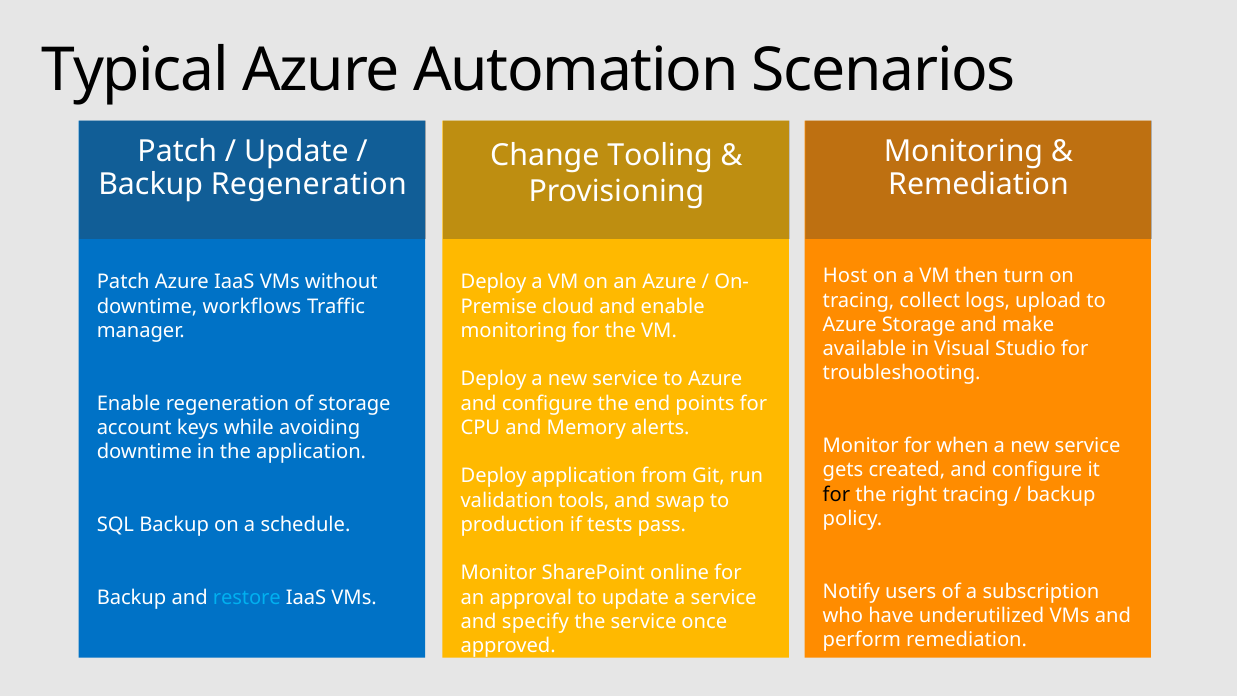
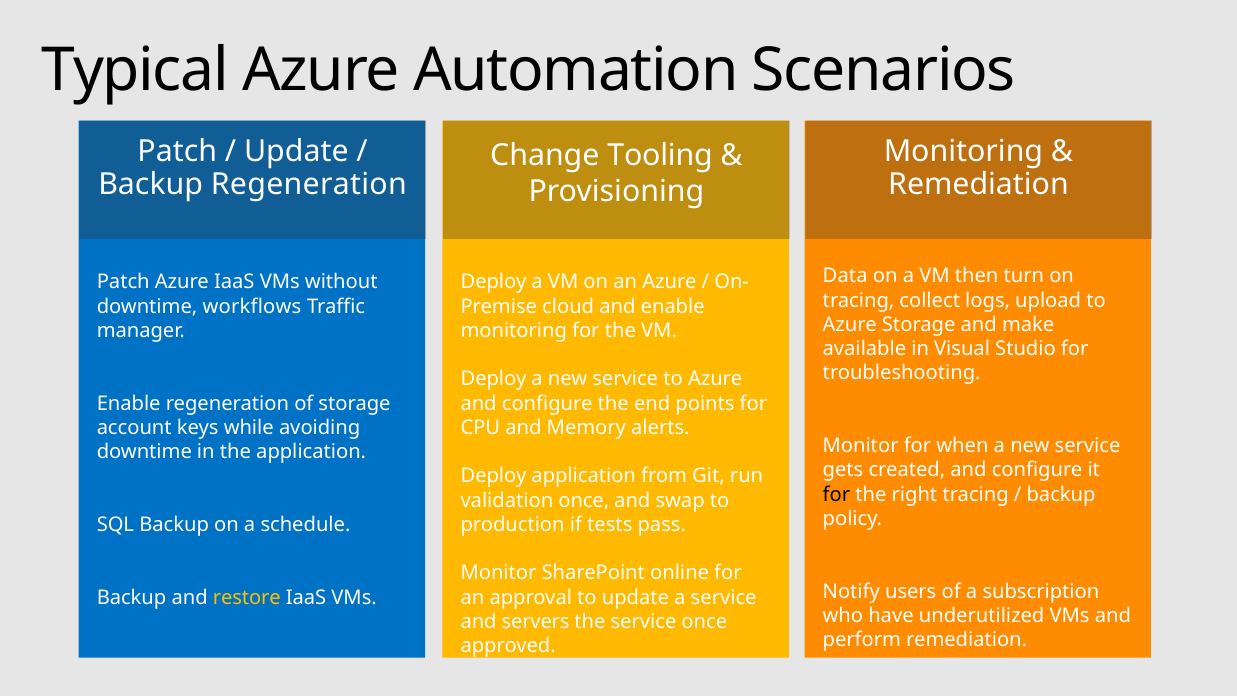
Host: Host -> Data (845, 276)
validation tools: tools -> once (584, 500)
restore colour: light blue -> yellow (247, 597)
specify: specify -> servers (536, 621)
